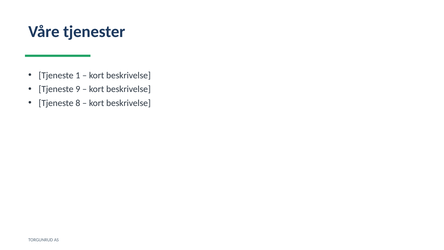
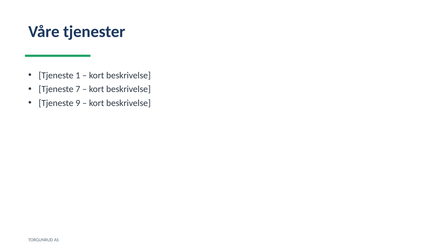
9: 9 -> 7 (78, 89)
8: 8 -> 9 (78, 103)
